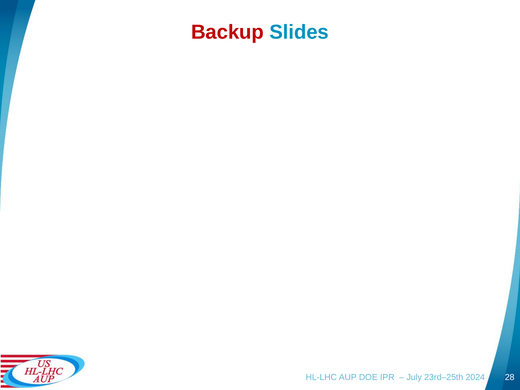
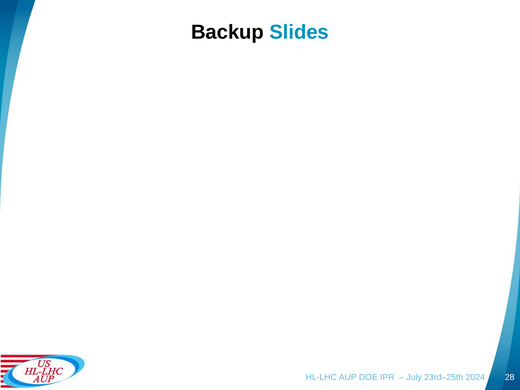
Backup colour: red -> black (227, 32)
